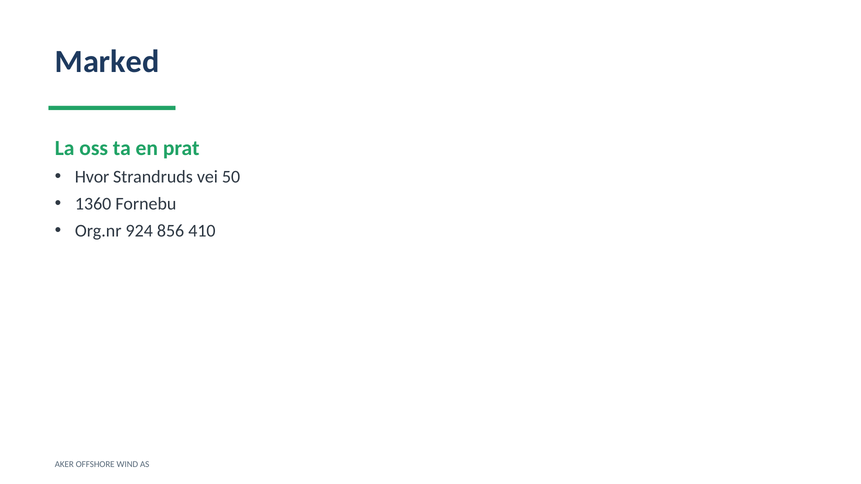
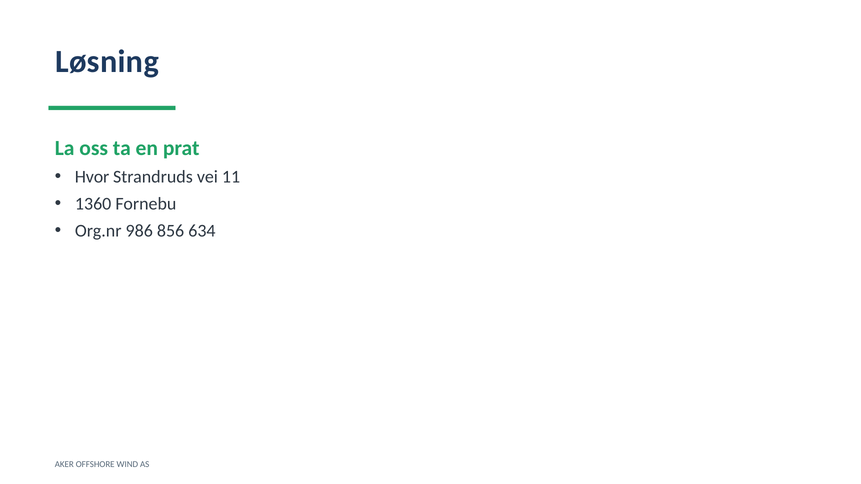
Marked: Marked -> Løsning (107, 61)
50: 50 -> 11 (231, 177)
924: 924 -> 986 (139, 231)
410: 410 -> 634 (202, 231)
